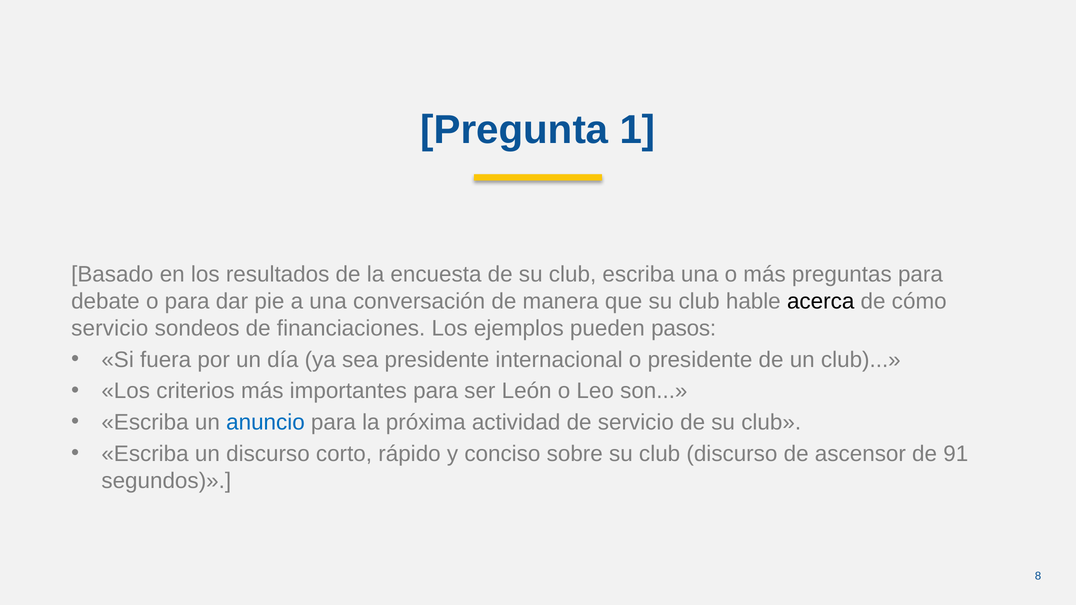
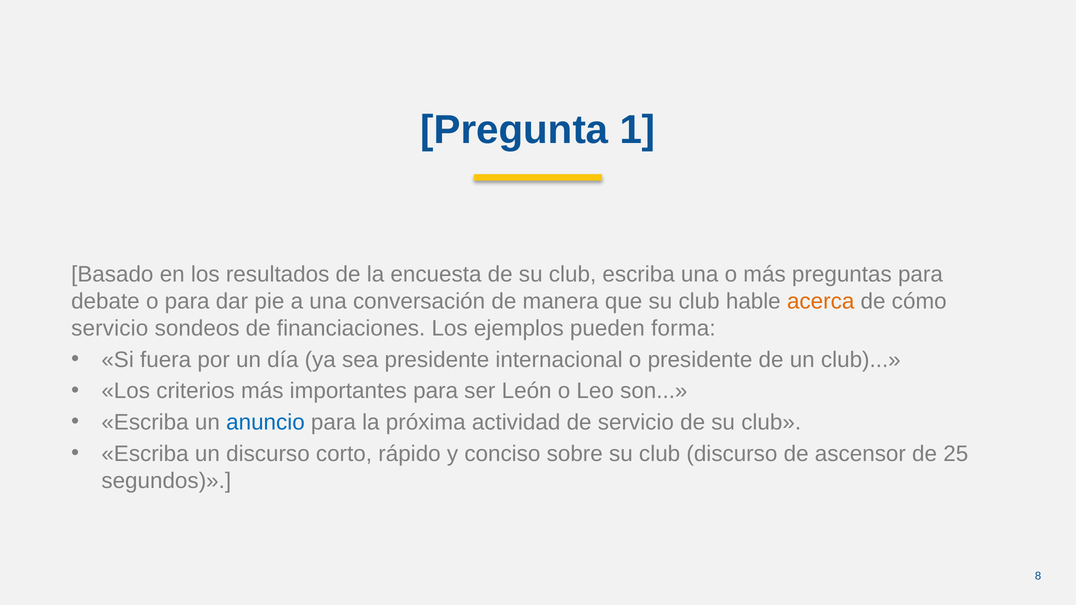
acerca colour: black -> orange (821, 301)
pasos: pasos -> forma (683, 328)
91: 91 -> 25 (956, 454)
